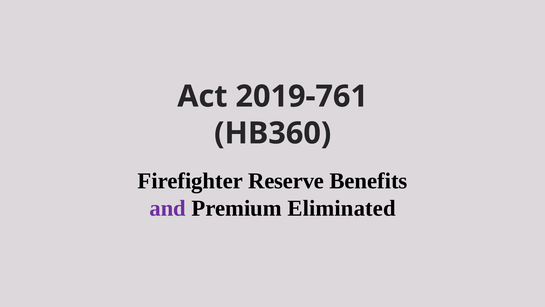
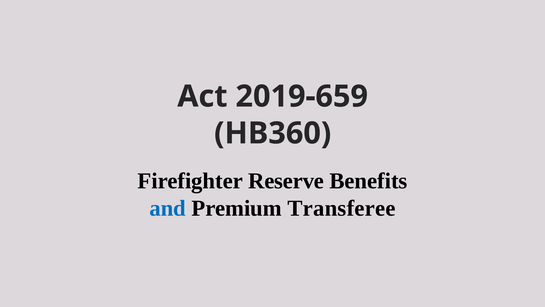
2019-761: 2019-761 -> 2019-659 (302, 96)
and colour: purple -> blue (168, 208)
Eliminated: Eliminated -> Transferee (341, 208)
